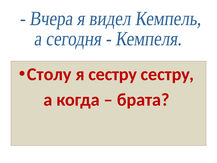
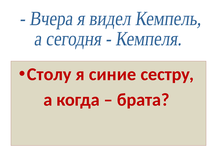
я сестру: сестру -> синие (113, 74)
